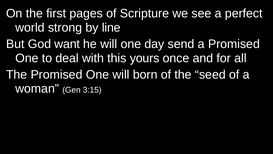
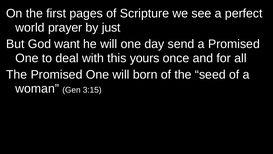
strong: strong -> prayer (65, 28)
line: line -> just (111, 28)
